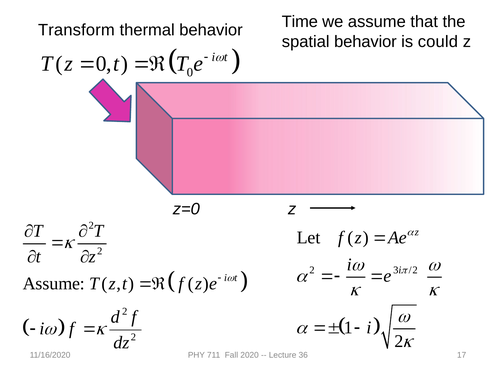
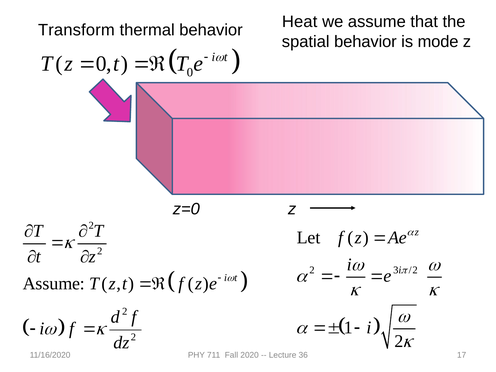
Time: Time -> Heat (300, 22)
could: could -> mode (438, 42)
